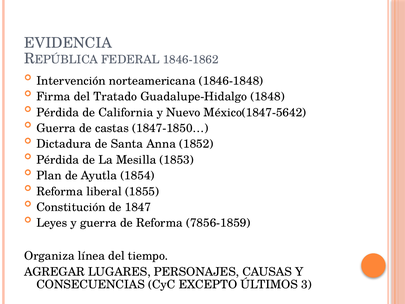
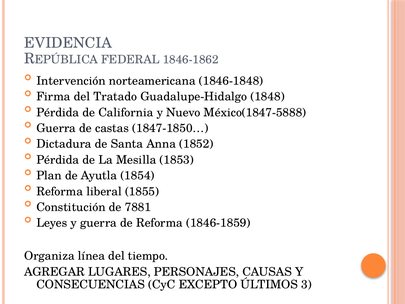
México(1847-5642: México(1847-5642 -> México(1847-5888 (255, 112)
1847: 1847 -> 7881 (138, 207)
7856-1859: 7856-1859 -> 1846-1859 (218, 223)
